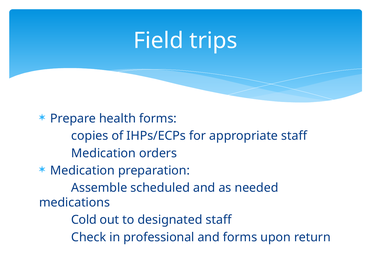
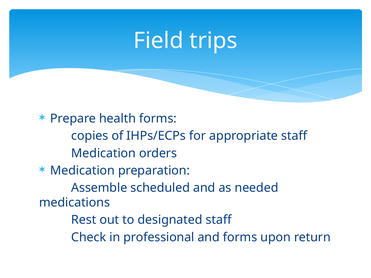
Cold: Cold -> Rest (84, 220)
